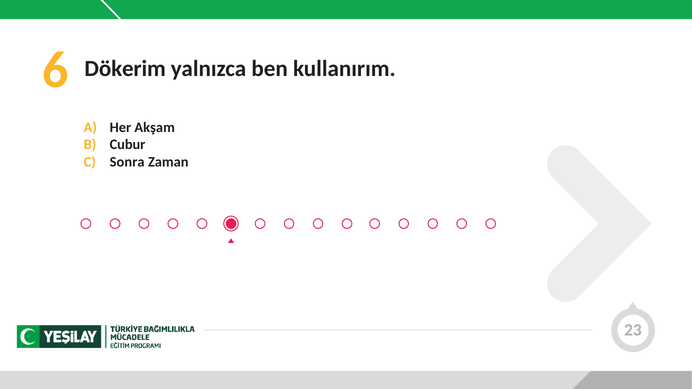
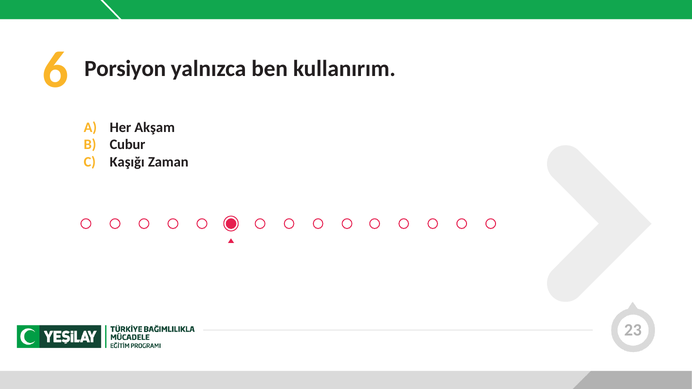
Dökerim: Dökerim -> Porsiyon (125, 69)
Sonra: Sonra -> Kaşığı (127, 162)
